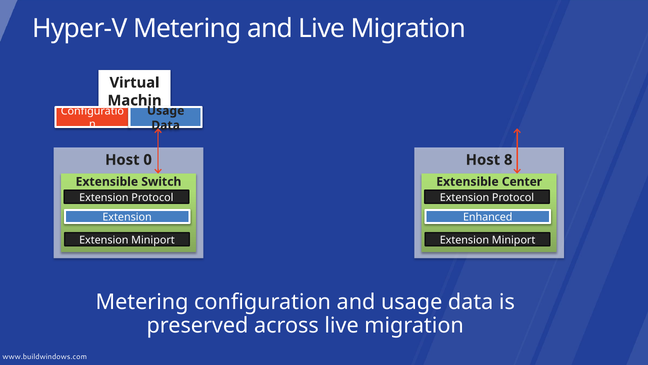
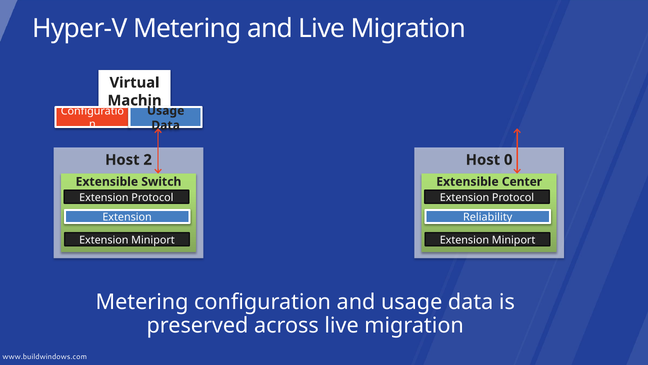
0: 0 -> 2 (148, 160)
8: 8 -> 0 (508, 160)
Enhanced: Enhanced -> Reliability (488, 217)
